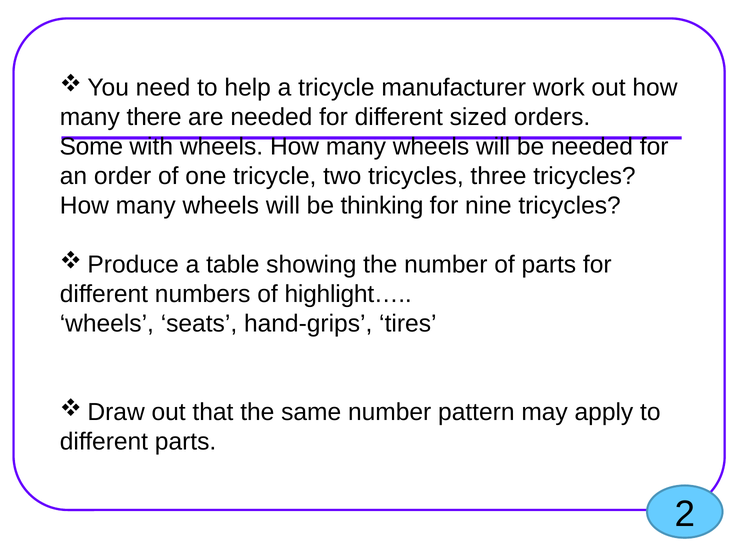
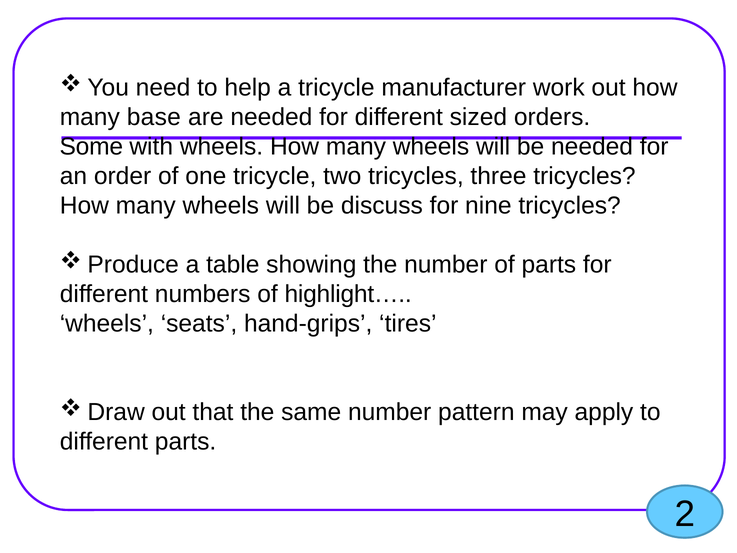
there: there -> base (154, 117)
thinking: thinking -> discuss (382, 205)
